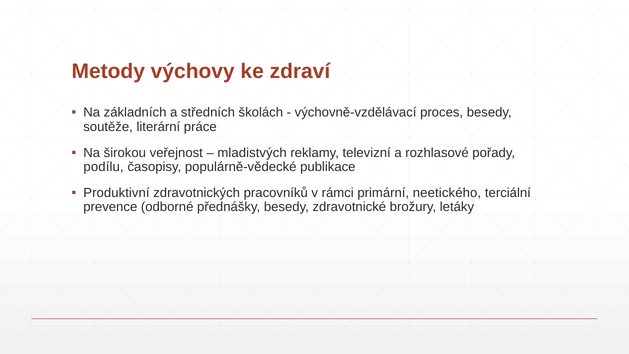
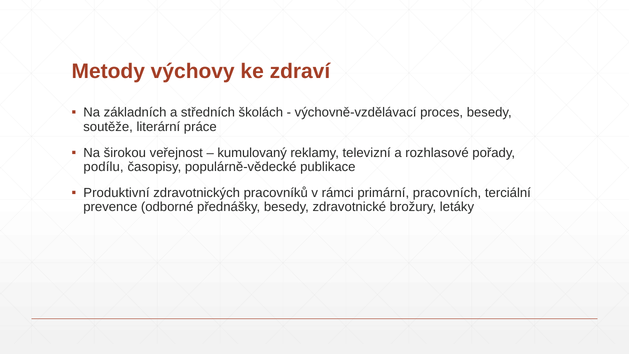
mladistvých: mladistvých -> kumulovaný (252, 153)
neetického: neetického -> pracovních (447, 193)
